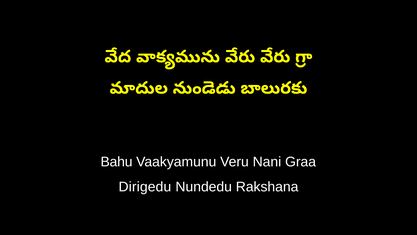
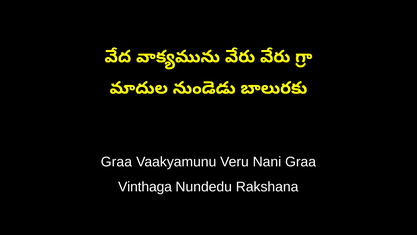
Bahu: Bahu -> Graa (116, 162)
Dirigedu: Dirigedu -> Vinthaga (145, 187)
